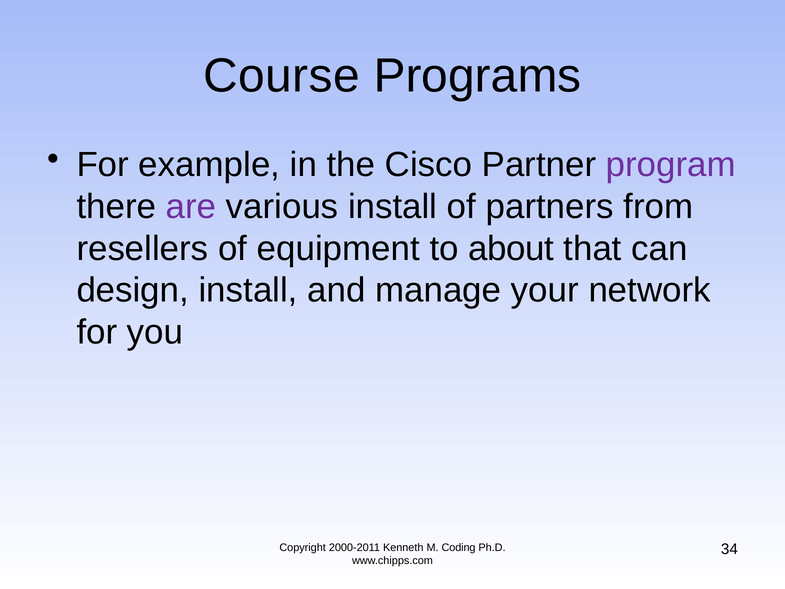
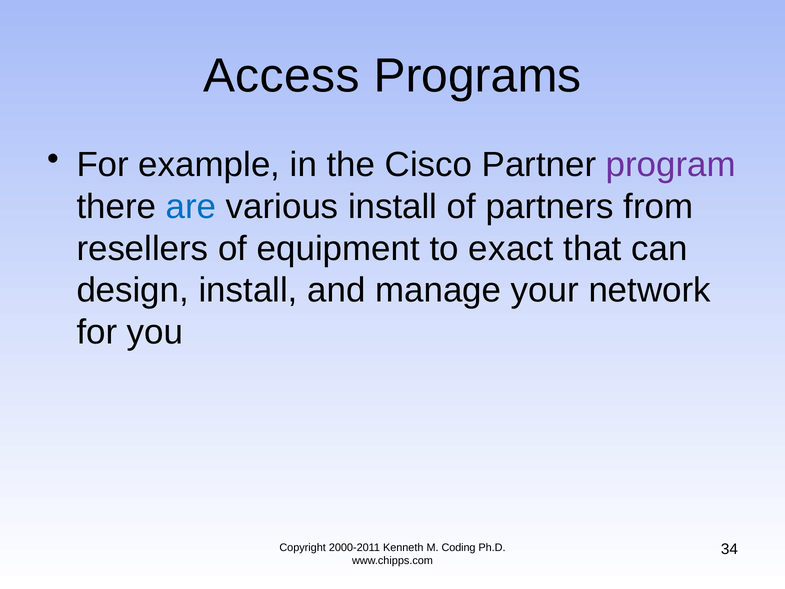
Course: Course -> Access (281, 76)
are colour: purple -> blue (191, 207)
about: about -> exact (511, 248)
